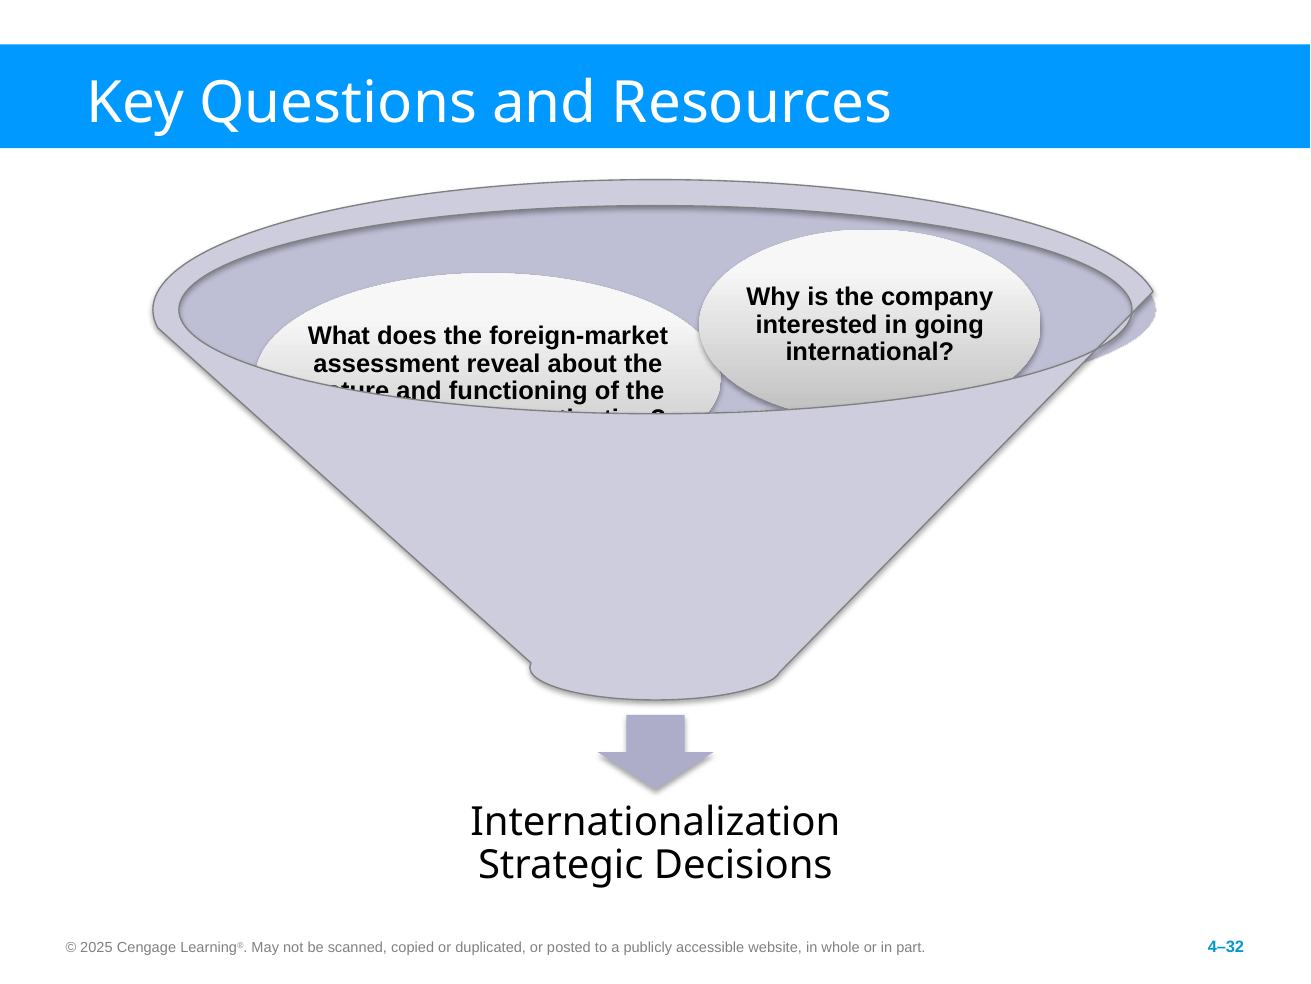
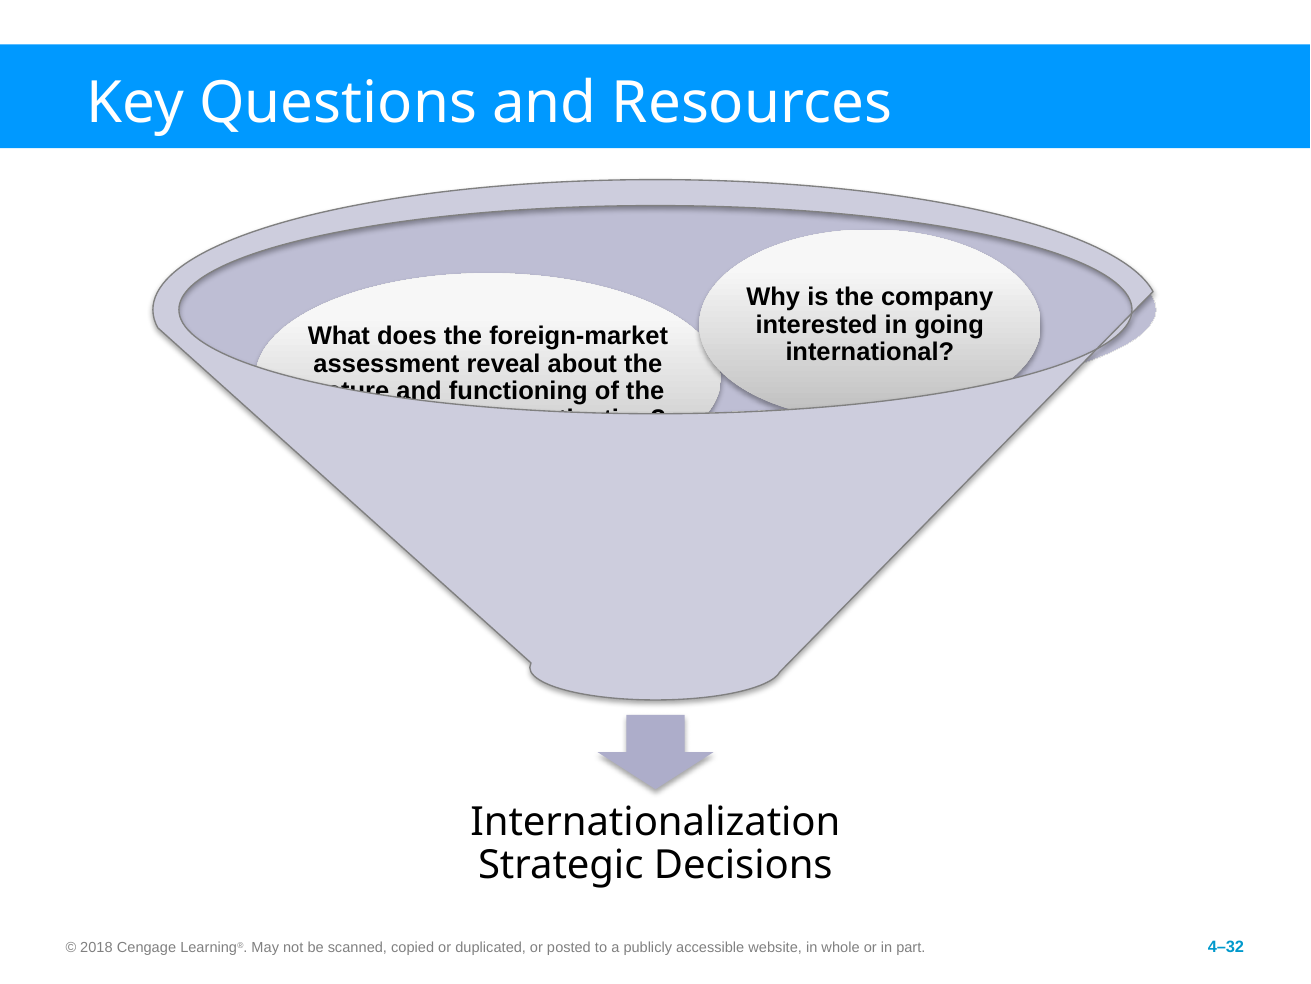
2025: 2025 -> 2018 (96, 947)
